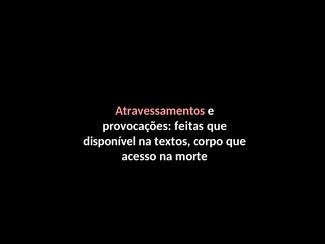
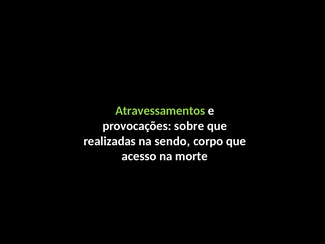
Atravessamentos colour: pink -> light green (160, 111)
feitas: feitas -> sobre (189, 126)
disponível: disponível -> realizadas (110, 141)
textos: textos -> sendo (172, 141)
